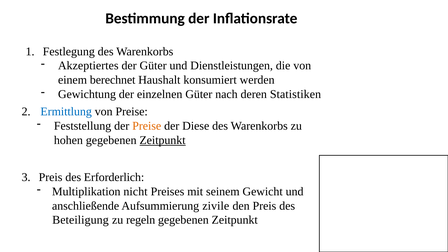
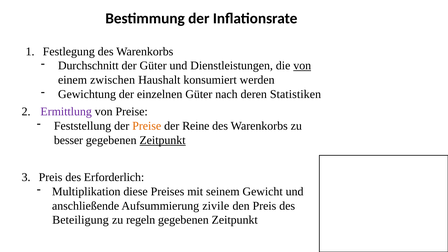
Akzeptiertes: Akzeptiertes -> Durchschnitt (88, 66)
von underline: none -> present (302, 66)
berechnet: berechnet -> zwischen (113, 80)
Ermittlung colour: blue -> purple (66, 112)
Diese: Diese -> Reine (196, 126)
hohen: hohen -> besser (68, 140)
nicht: nicht -> diese (136, 192)
